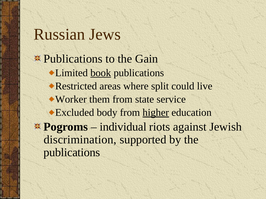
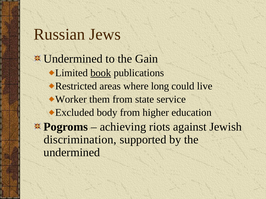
Publications: Publications -> Undermined (73, 59)
split: split -> long (160, 86)
higher underline: present -> none (156, 113)
individual: individual -> achieving (123, 127)
publications: publications -> undermined (72, 153)
